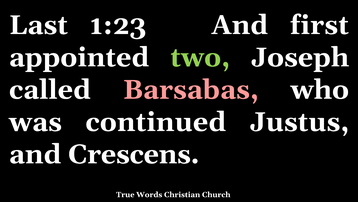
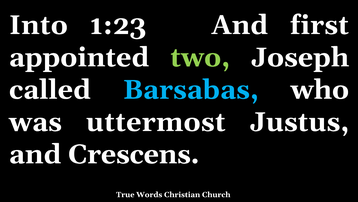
Last: Last -> Into (38, 25)
Barsabas colour: pink -> light blue (191, 90)
continued: continued -> uttermost (156, 122)
